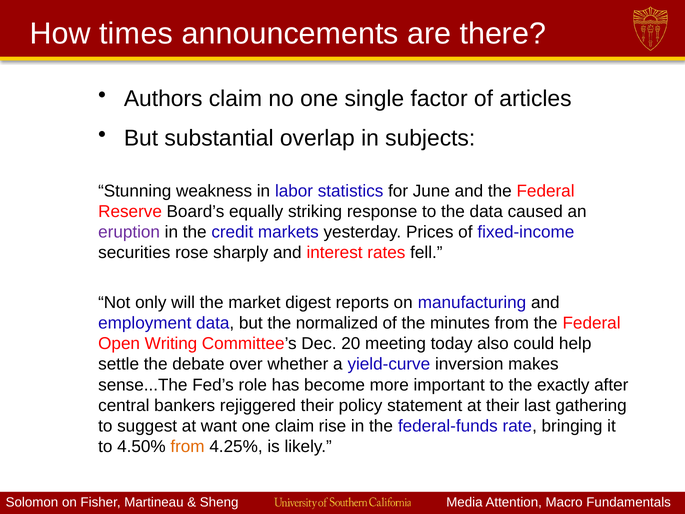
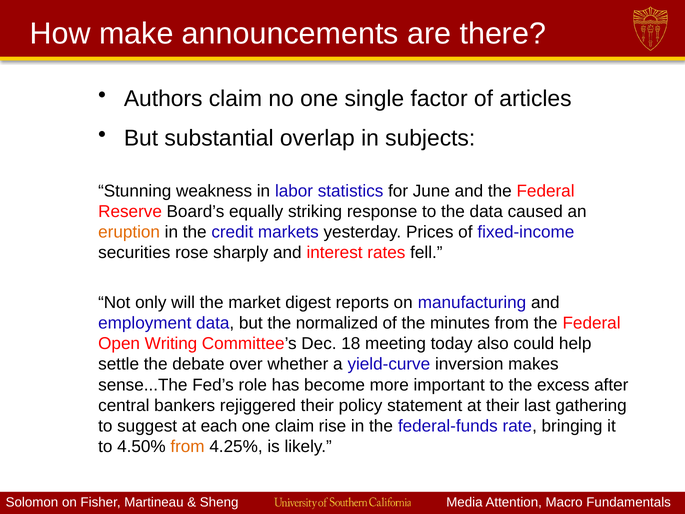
times: times -> make (136, 34)
eruption colour: purple -> orange (129, 232)
20: 20 -> 18 (351, 344)
exactly: exactly -> excess (563, 385)
want: want -> each (219, 426)
